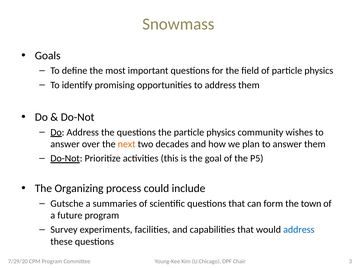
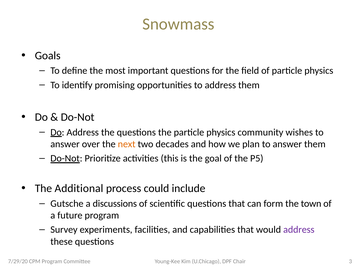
Organizing: Organizing -> Additional (79, 188)
summaries: summaries -> discussions (115, 203)
address colour: blue -> purple (299, 229)
